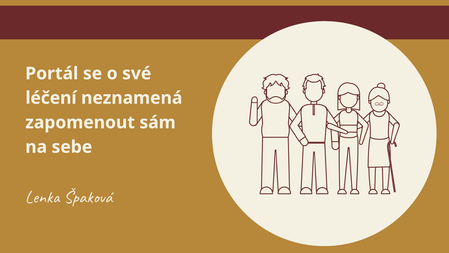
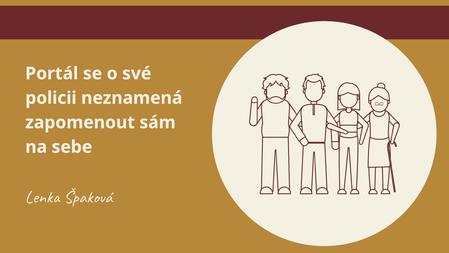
léčení: léčení -> policii (51, 98)
